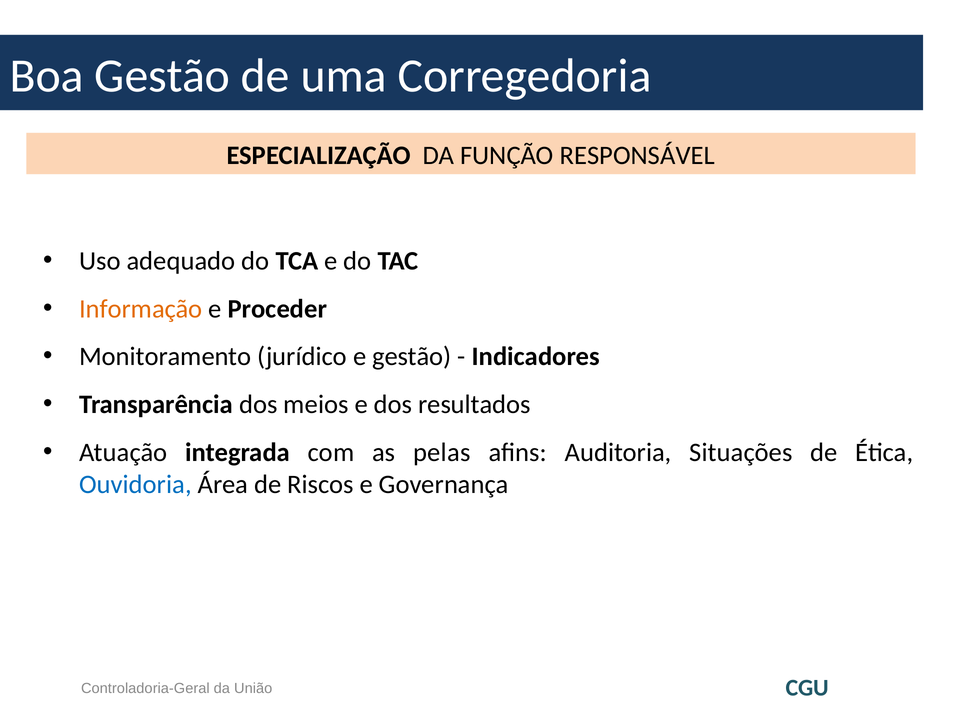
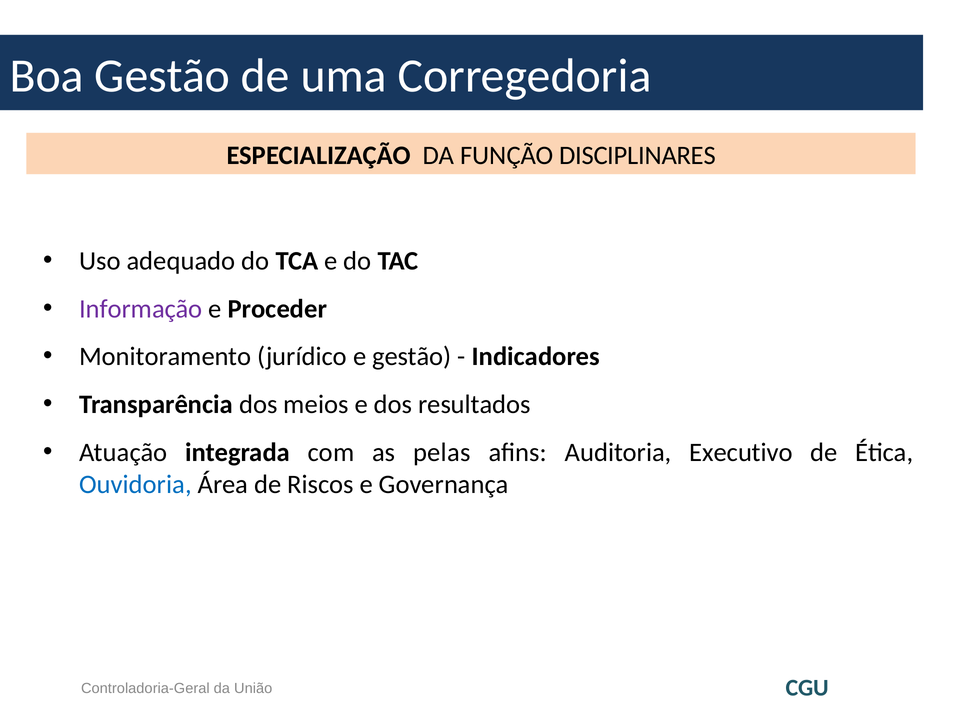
RESPONSÁVEL: RESPONSÁVEL -> DISCIPLINARES (637, 155)
Informação colour: orange -> purple (141, 309)
Situações: Situações -> Executivo (741, 452)
